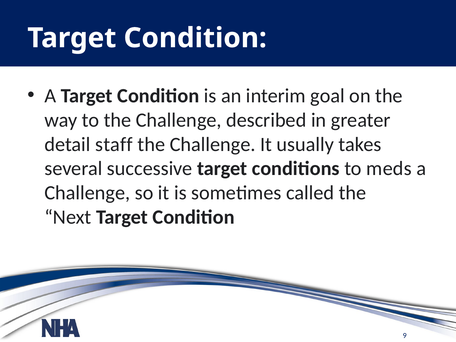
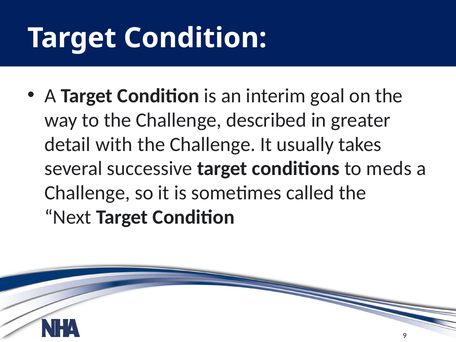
staff: staff -> with (114, 144)
